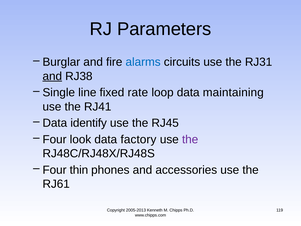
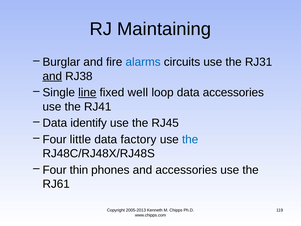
Parameters: Parameters -> Maintaining (164, 29)
line underline: none -> present (87, 92)
rate: rate -> well (138, 92)
data maintaining: maintaining -> accessories (233, 92)
look: look -> little (80, 139)
the colour: purple -> blue (190, 139)
